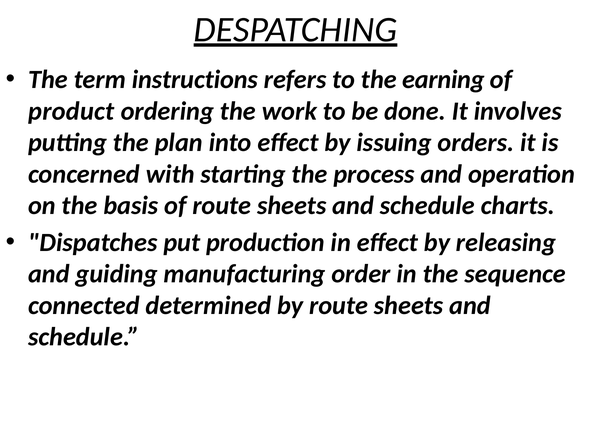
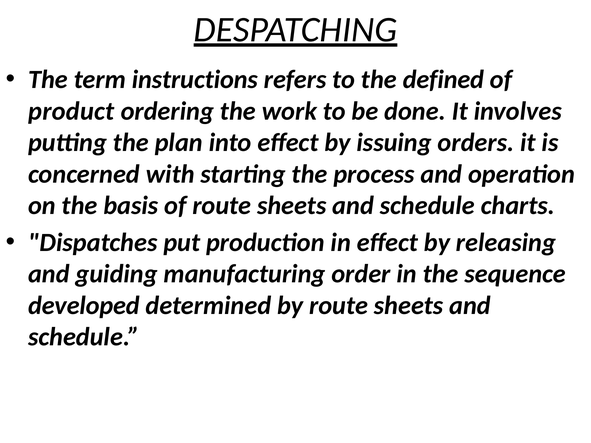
earning: earning -> defined (443, 80)
connected: connected -> developed (84, 306)
